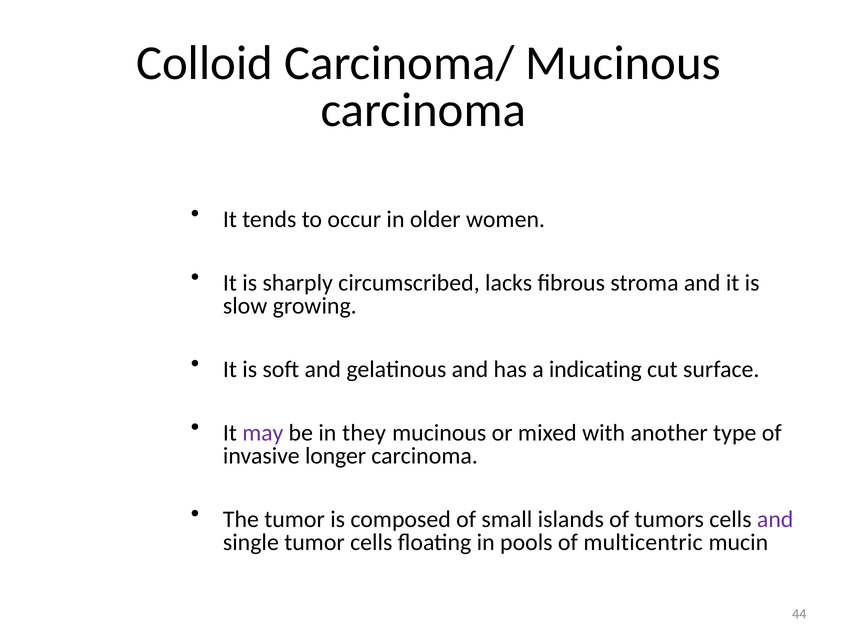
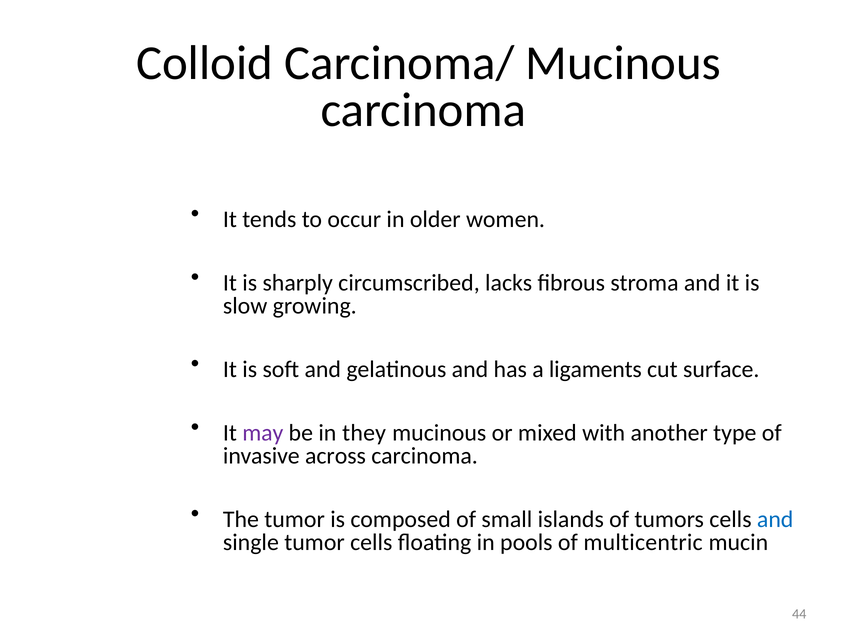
indicating: indicating -> ligaments (595, 370)
longer: longer -> across (335, 456)
and colour: purple -> blue (775, 520)
